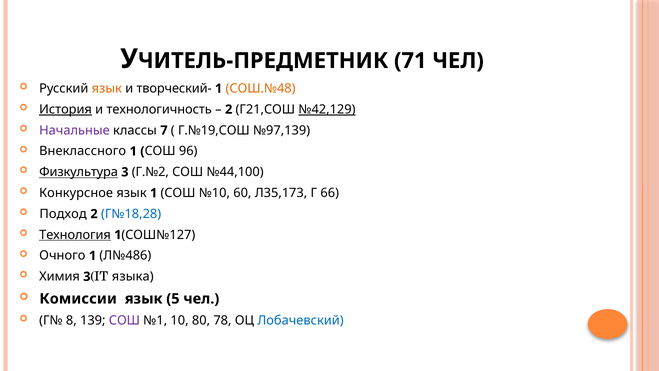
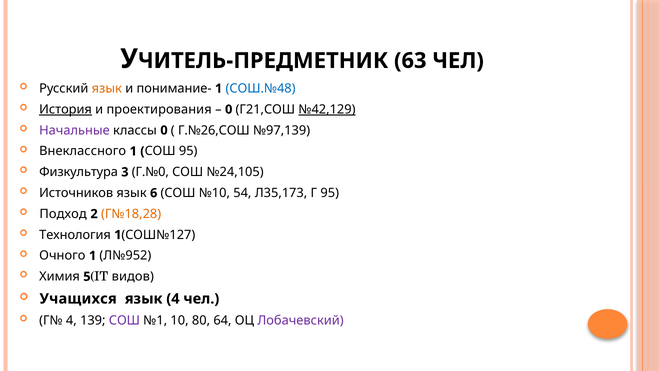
71: 71 -> 63 (410, 61)
творческий-: творческий- -> понимание- (174, 88)
СОШ.№48 colour: orange -> blue (261, 88)
технологичность: технологичность -> проектирования (159, 109)
2: 2 -> 0 (229, 109)
классы 7: 7 -> 0 (164, 130)
Г.№19,СОШ: Г.№19,СОШ -> Г.№26,СОШ (214, 130)
СОШ 96: 96 -> 95 (188, 151)
Физкультура underline: present -> none (79, 172)
Г.№2: Г.№2 -> Г.№0 (150, 172)
№44,100: №44,100 -> №24,105 (235, 172)
Конкурсное: Конкурсное -> Источников (76, 193)
язык 1: 1 -> 6 (154, 193)
60: 60 -> 54 (242, 193)
Г 66: 66 -> 95 (330, 193)
Г№18,28 colour: blue -> orange (131, 214)
Технология underline: present -> none (75, 235)
Л№486: Л№486 -> Л№952 (125, 256)
Химия 3: 3 -> 5 (87, 276)
языка: языка -> видов (133, 276)
Комиссии: Комиссии -> Учащихся (78, 299)
язык 5: 5 -> 4 (173, 299)
Г№ 8: 8 -> 4 (71, 320)
78: 78 -> 64 (222, 320)
Лобачевский colour: blue -> purple (301, 320)
